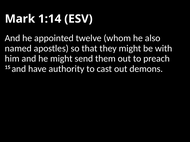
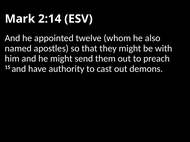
1:14: 1:14 -> 2:14 (50, 19)
